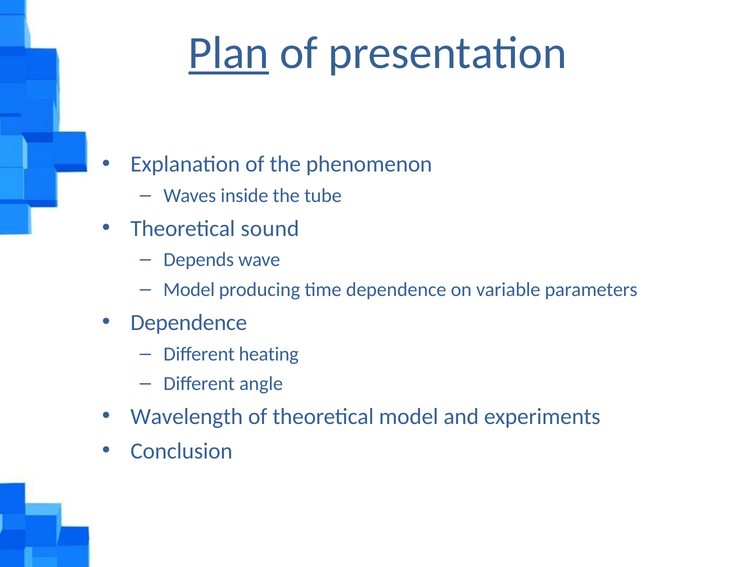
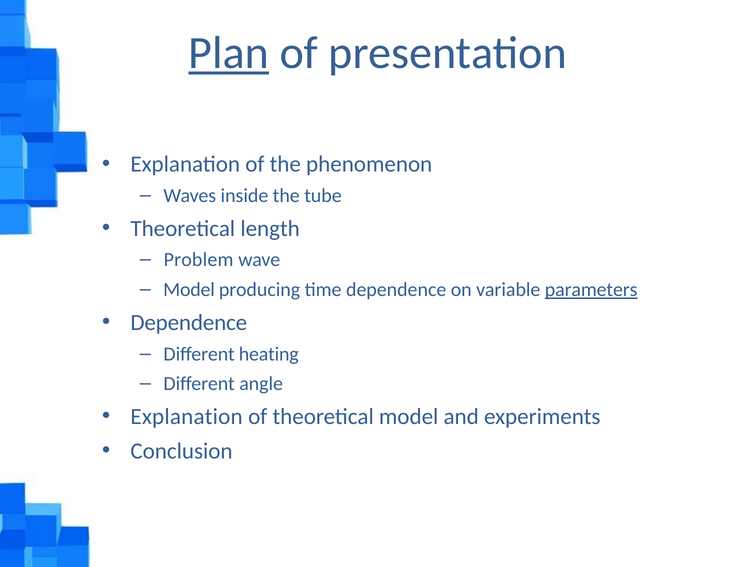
sound: sound -> length (270, 228)
Depends: Depends -> Problem (199, 260)
parameters underline: none -> present (591, 290)
Wavelength: Wavelength -> Explanation (187, 417)
